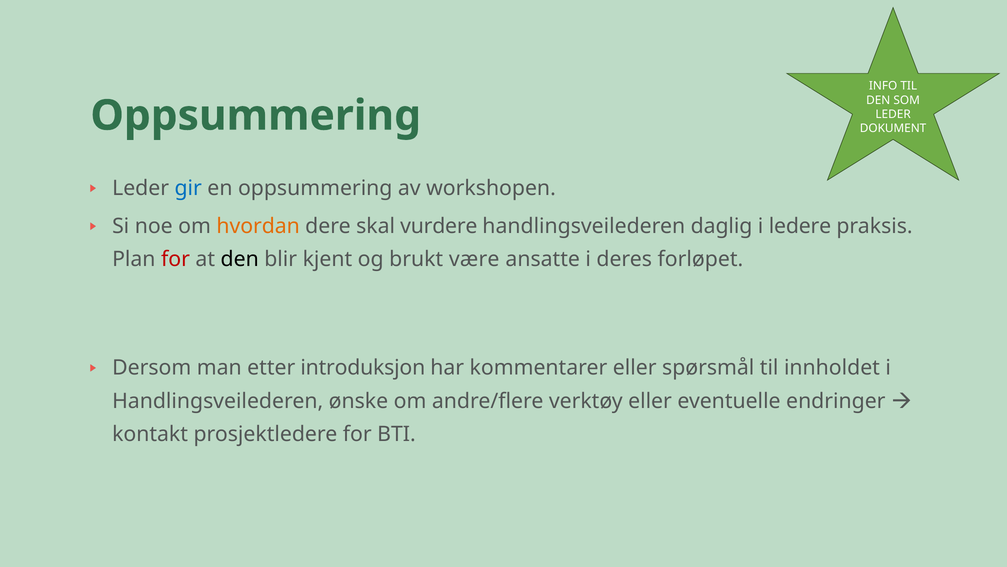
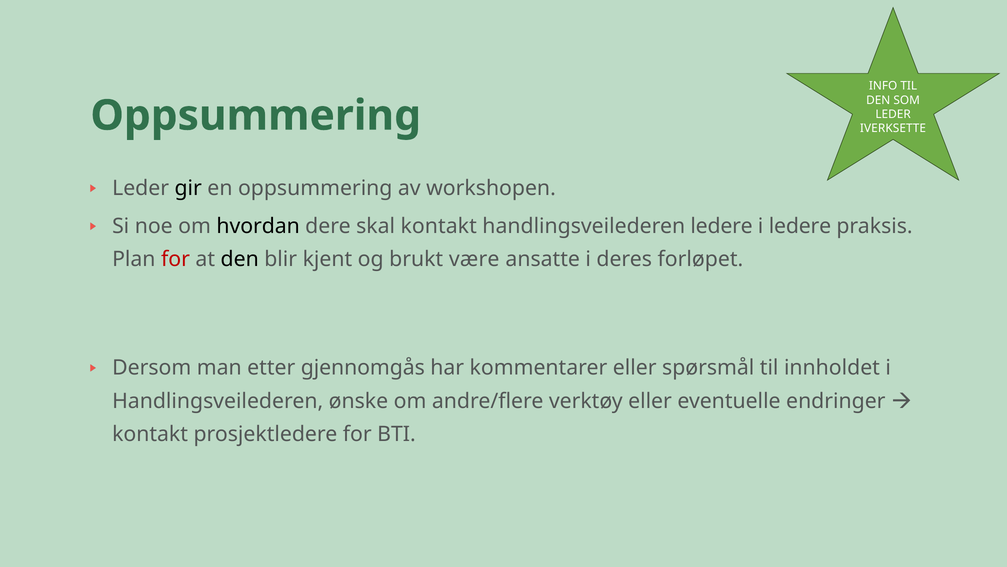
DOKUMENT: DOKUMENT -> IVERKSETTE (893, 128)
gir colour: blue -> black (188, 188)
hvordan colour: orange -> black (258, 226)
skal vurdere: vurdere -> kontakt (439, 226)
handlingsveilederen daglig: daglig -> ledere (722, 226)
introduksjon: introduksjon -> gjennomgås (363, 368)
